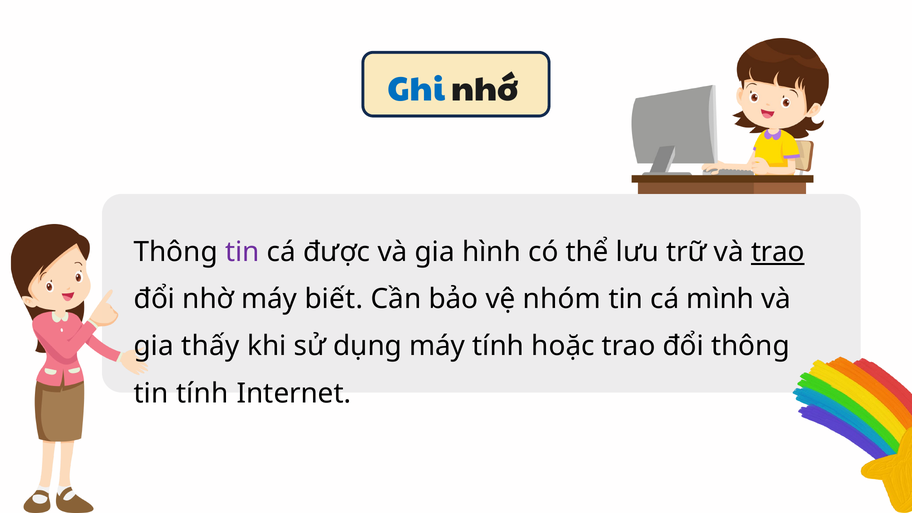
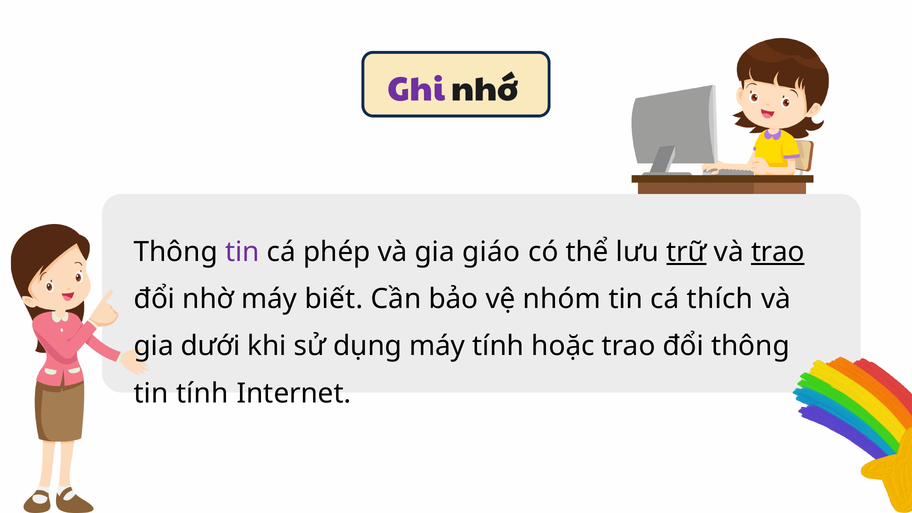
Ghi colour: blue -> purple (417, 90)
được: được -> phép (337, 252)
hình: hình -> giáo (491, 252)
trữ underline: none -> present (687, 252)
mình: mình -> thích (720, 299)
thấy: thấy -> dưới (211, 346)
